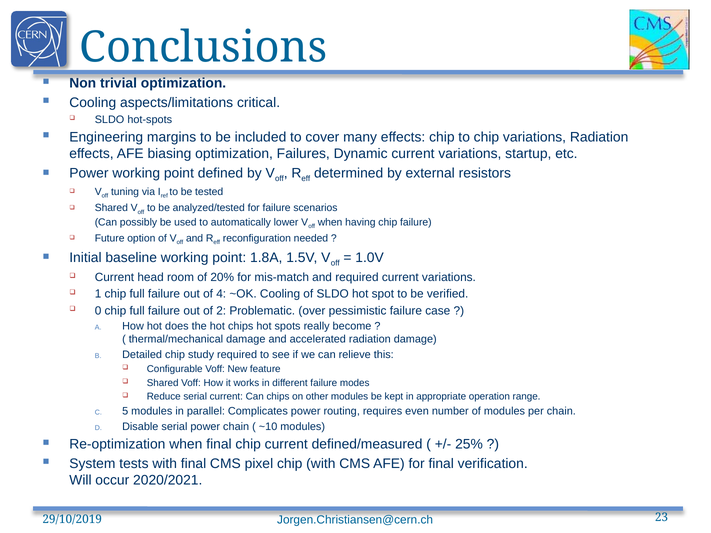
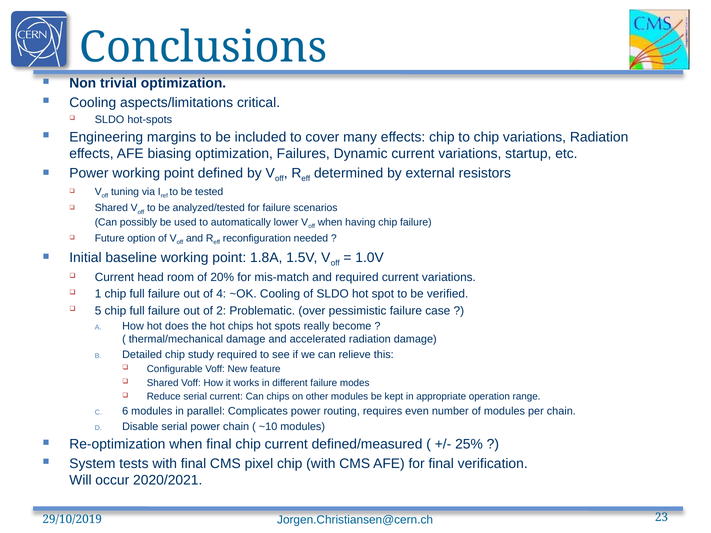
0: 0 -> 5 (98, 311)
5: 5 -> 6 (125, 412)
